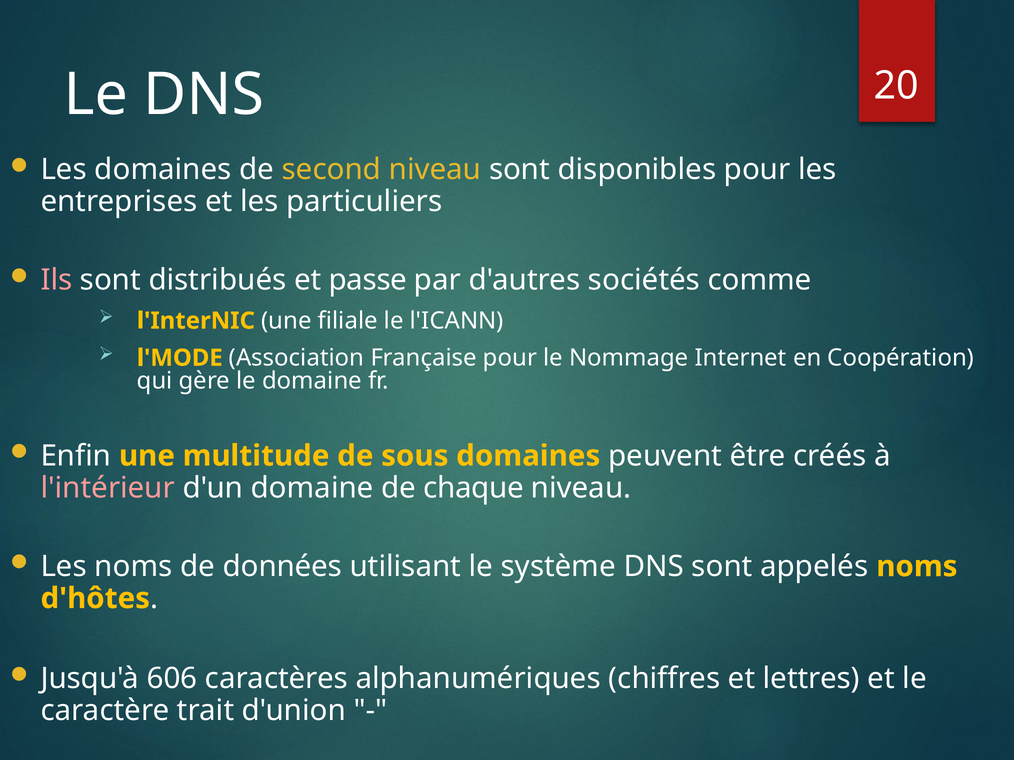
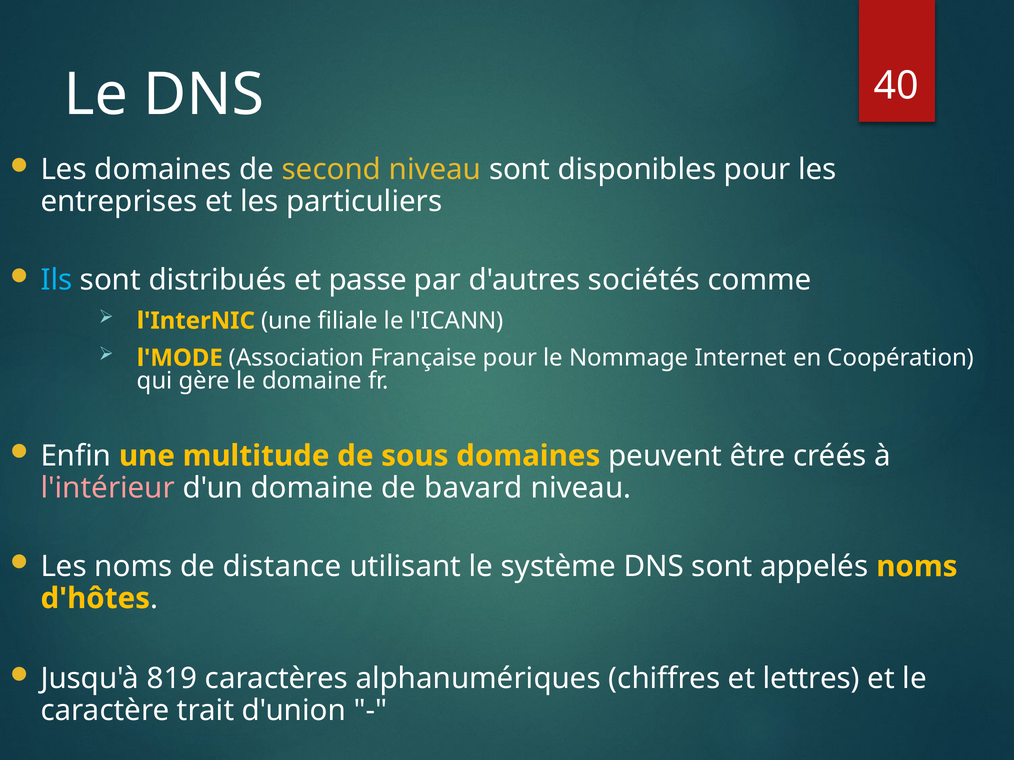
20: 20 -> 40 (896, 86)
Ils colour: pink -> light blue (56, 280)
chaque: chaque -> bavard (473, 488)
données: données -> distance (282, 567)
606: 606 -> 819 (172, 679)
